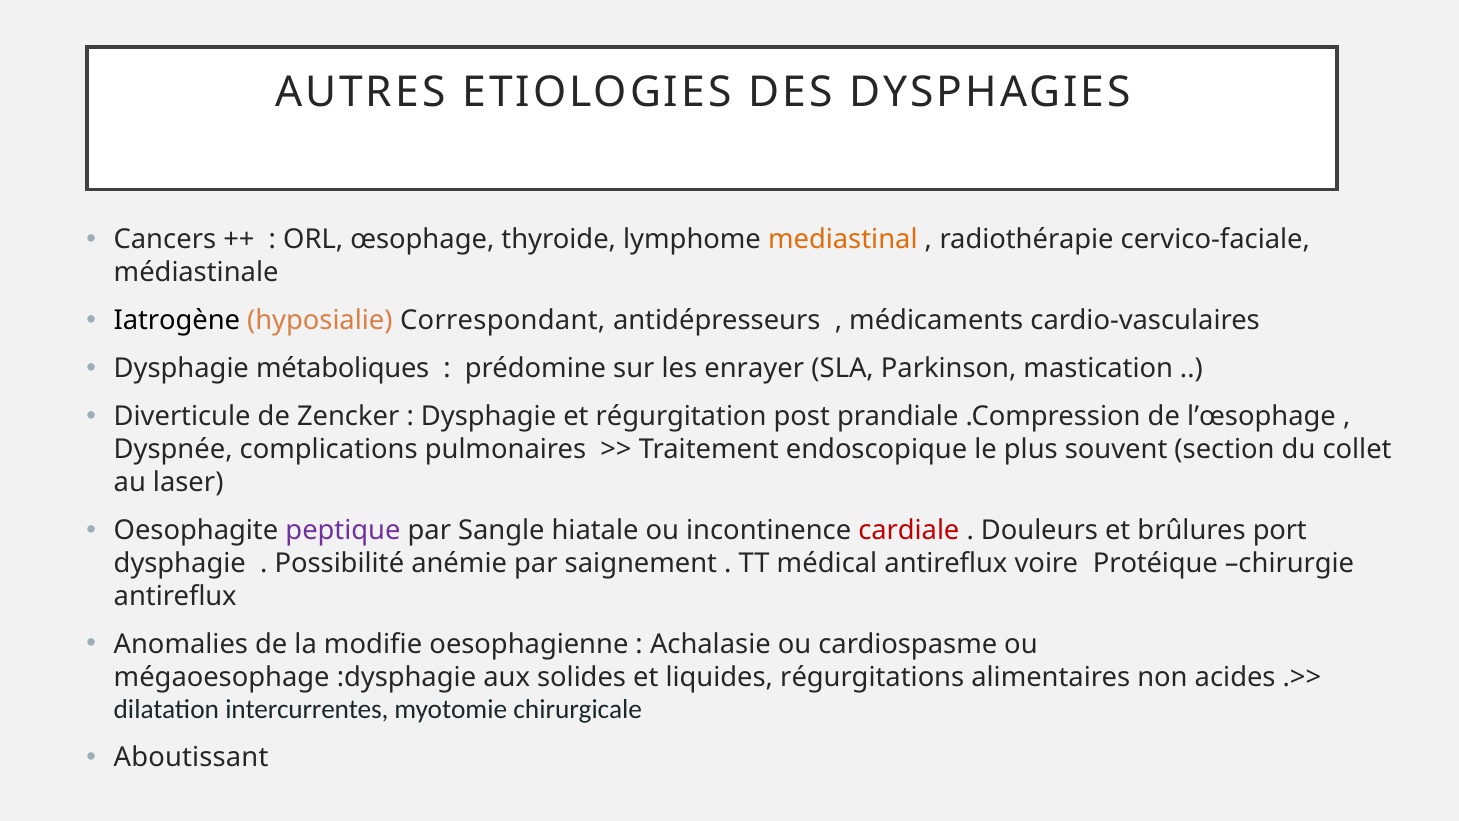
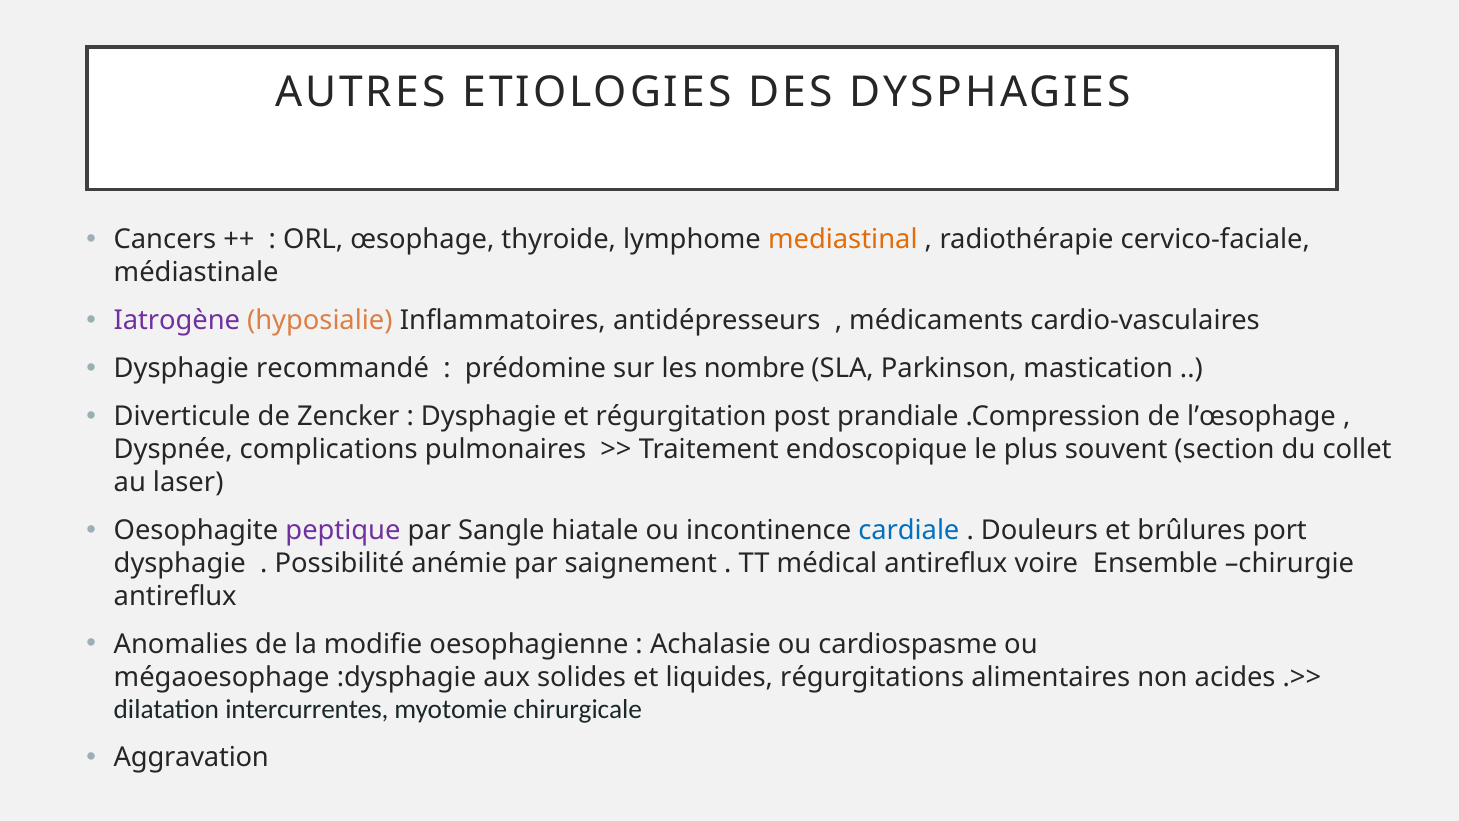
Iatrogène colour: black -> purple (177, 321)
Correspondant: Correspondant -> Inflammatoires (503, 321)
métaboliques: métaboliques -> recommandé (343, 369)
enrayer: enrayer -> nombre (754, 369)
cardiale colour: red -> blue (909, 530)
Protéique: Protéique -> Ensemble (1155, 563)
Aboutissant: Aboutissant -> Aggravation (191, 758)
